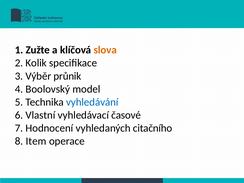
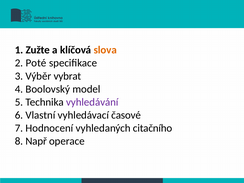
Kolik: Kolik -> Poté (36, 63)
průnik: průnik -> vybrat (67, 76)
vyhledávání colour: blue -> purple (92, 102)
Item: Item -> Např (36, 141)
